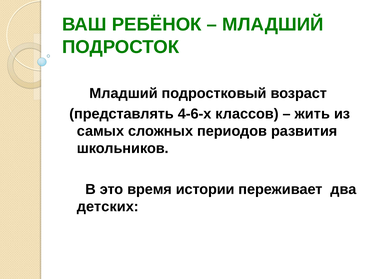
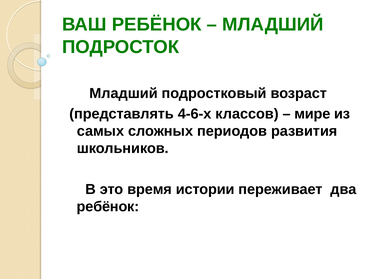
жить: жить -> мире (312, 114)
детских: детских -> ребёнок (108, 207)
